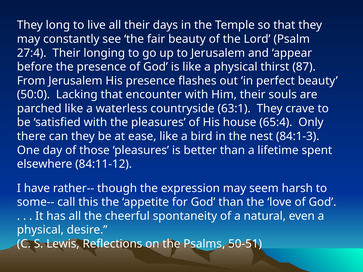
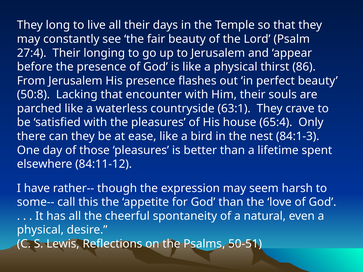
87: 87 -> 86 (304, 67)
50:0: 50:0 -> 50:8 (33, 95)
